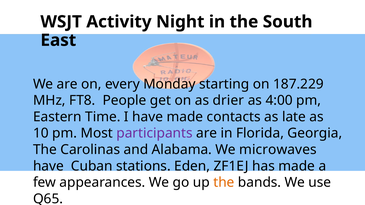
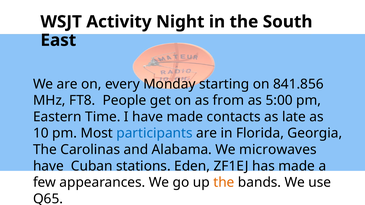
187.229: 187.229 -> 841.856 (298, 84)
drier: drier -> from (228, 101)
4:00: 4:00 -> 5:00 (279, 101)
participants colour: purple -> blue (154, 133)
